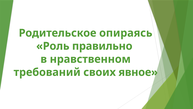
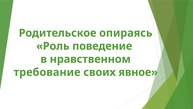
правильно: правильно -> поведение (102, 46)
требований: требований -> требование (47, 72)
